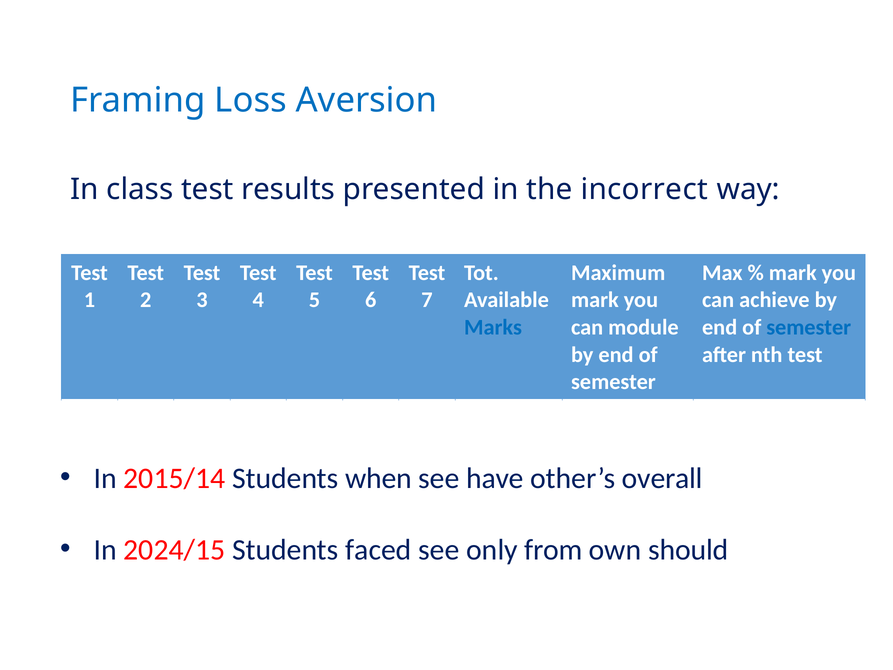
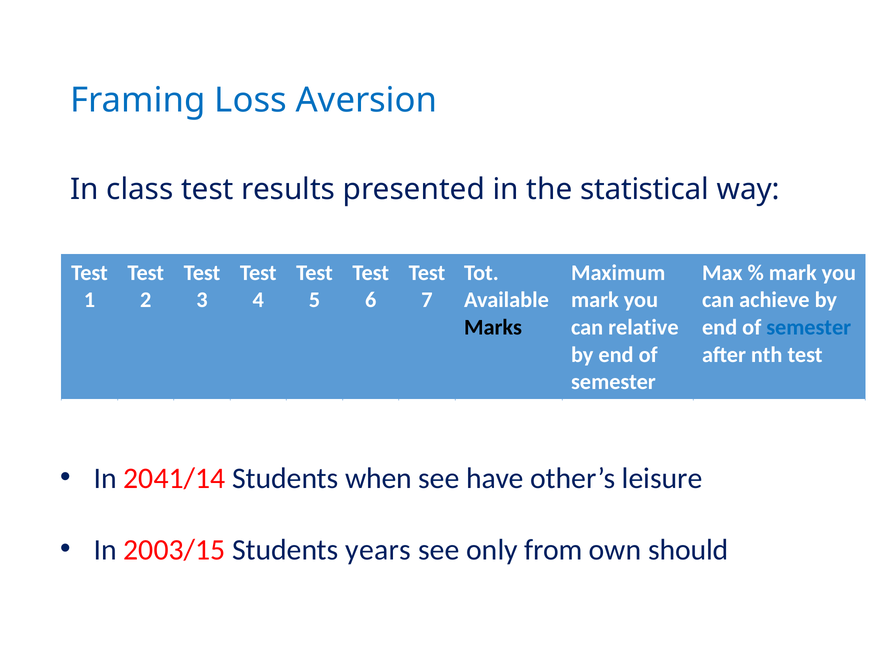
incorrect: incorrect -> statistical (645, 189)
Marks colour: blue -> black (493, 327)
module: module -> relative (643, 327)
2015/14: 2015/14 -> 2041/14 (174, 478)
overall: overall -> leisure (662, 478)
2024/15: 2024/15 -> 2003/15 (174, 549)
faced: faced -> years (378, 549)
